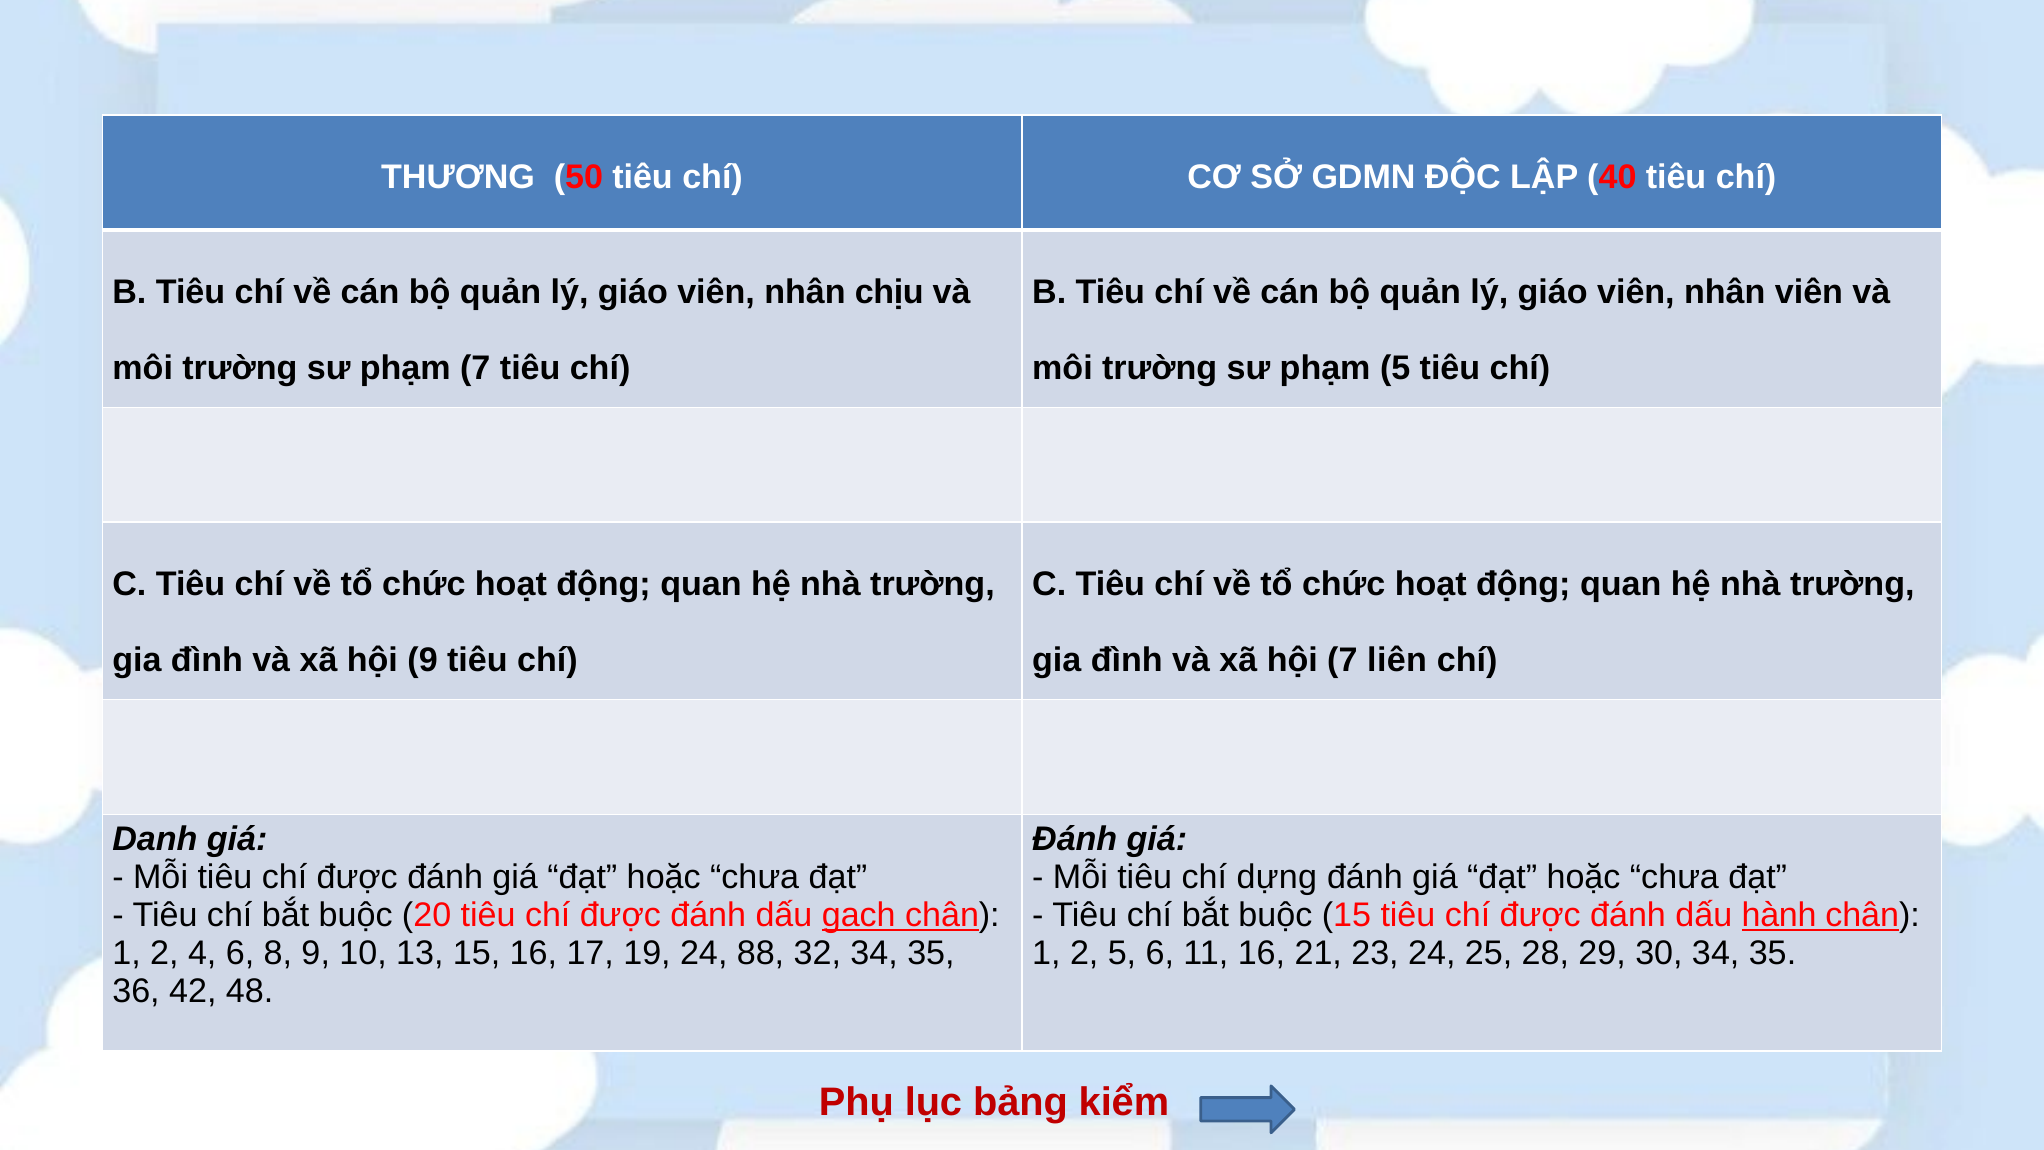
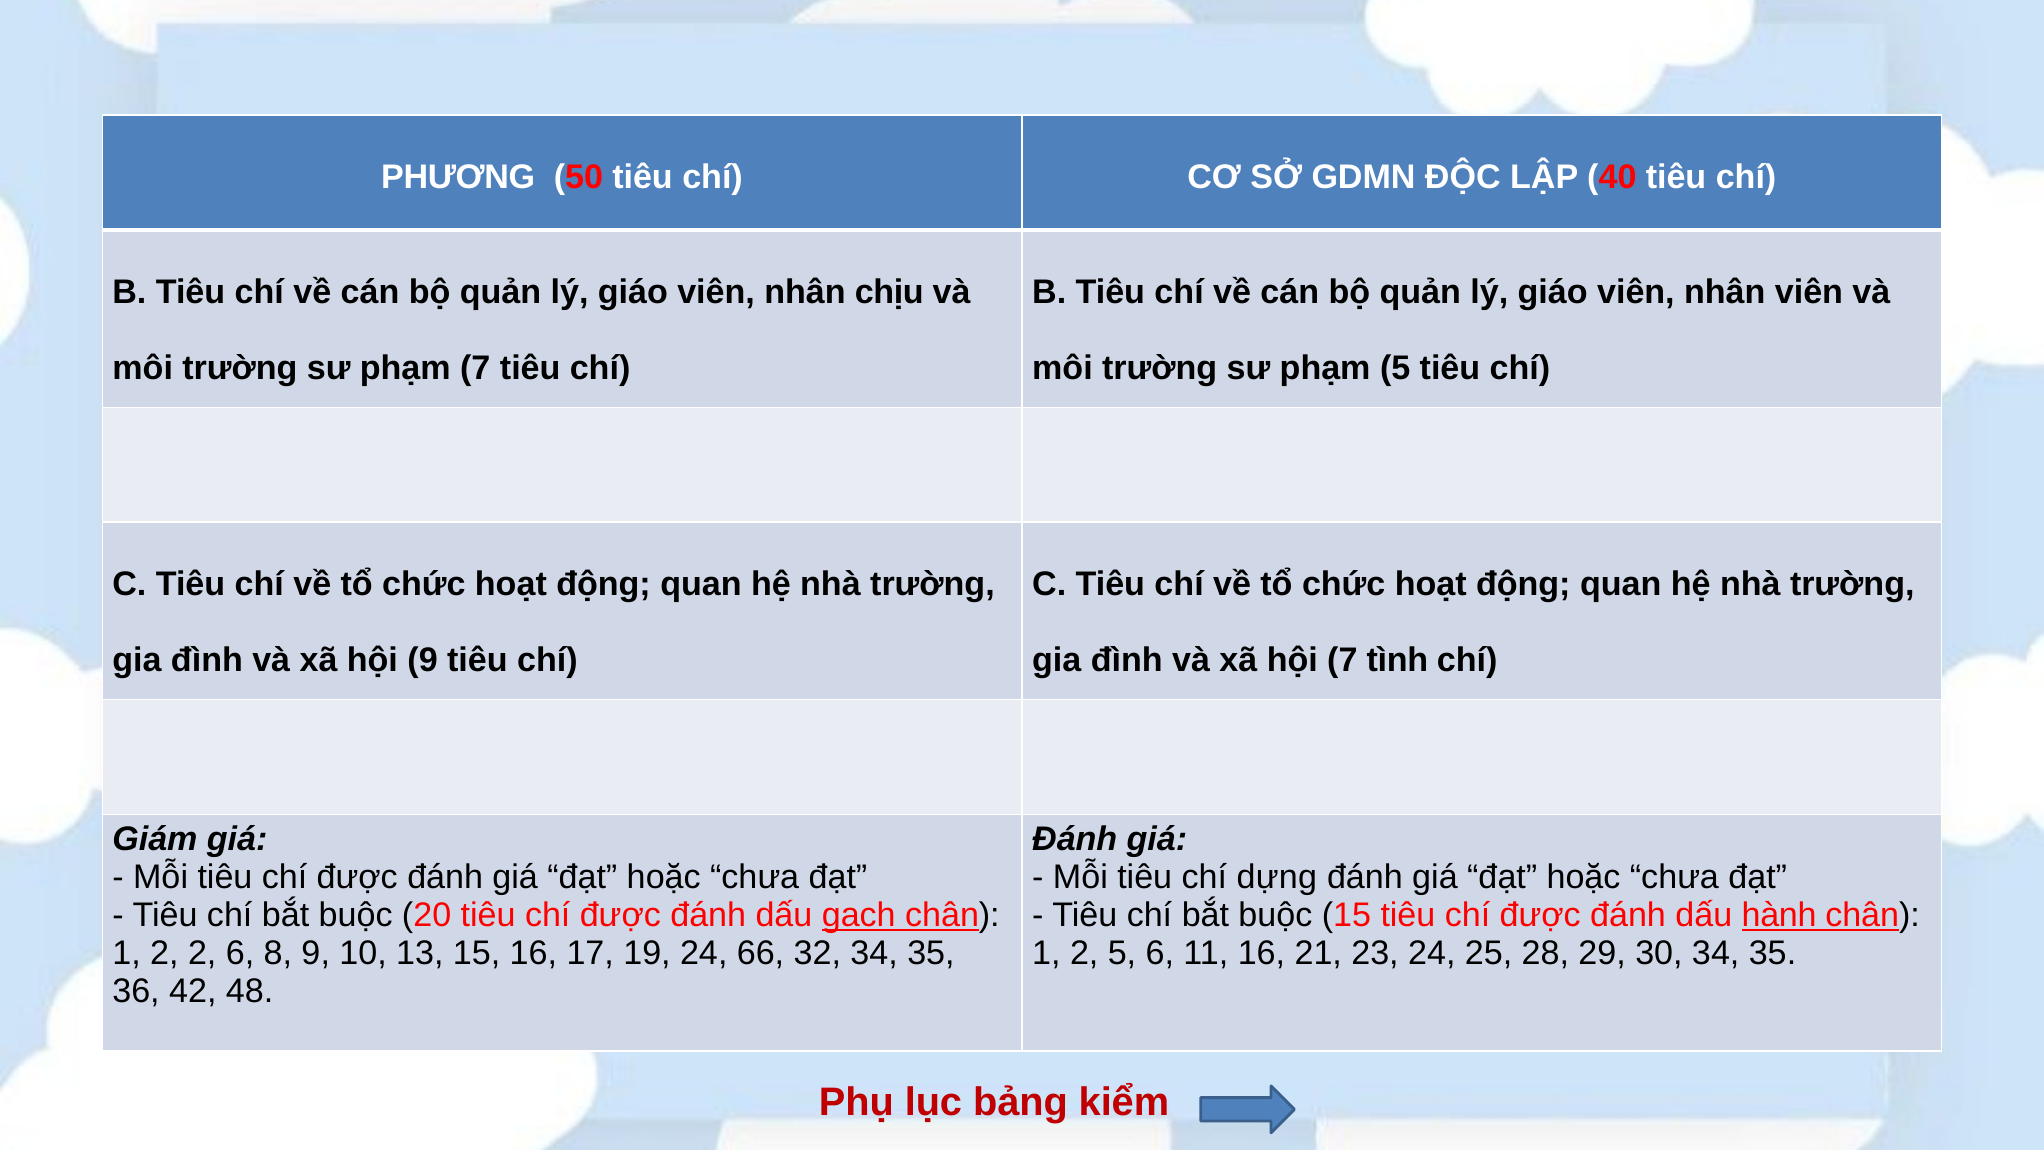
THƯƠNG: THƯƠNG -> PHƯƠNG (458, 178)
liên: liên -> tình (1397, 661)
Danh: Danh -> Giám (155, 839)
2 4: 4 -> 2 (202, 953)
88: 88 -> 66 (761, 953)
